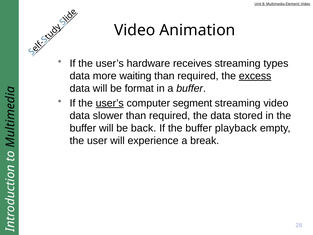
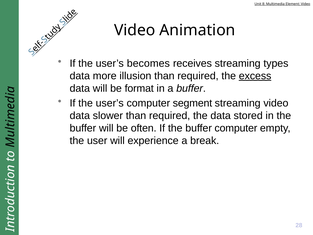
hardware: hardware -> becomes (148, 63)
waiting: waiting -> illusion (135, 76)
user’s underline: present -> none (110, 103)
back: back -> often (144, 128)
buffer playback: playback -> computer (236, 128)
